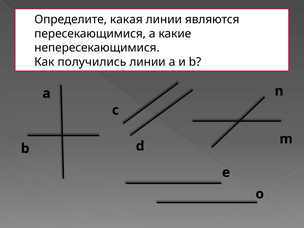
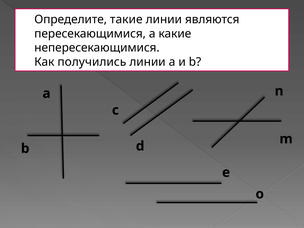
какая: какая -> такие (126, 19)
